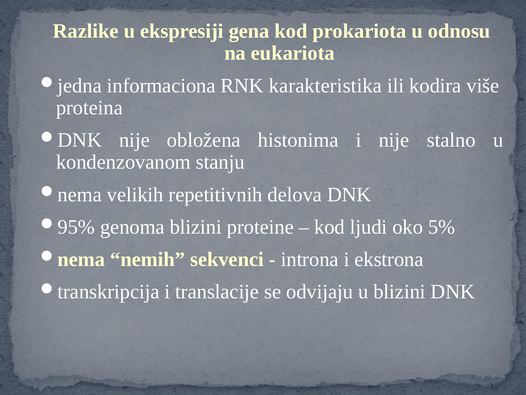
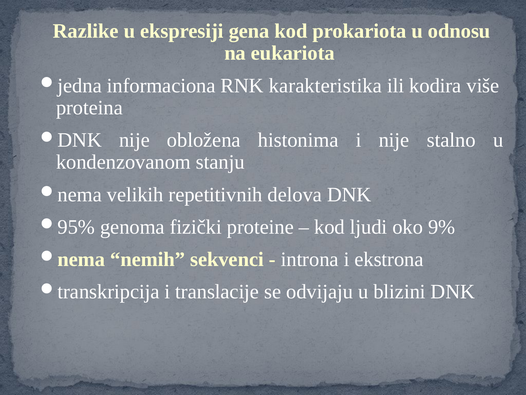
genoma blizini: blizini -> fizički (196, 227)
5%: 5% -> 9% (442, 227)
